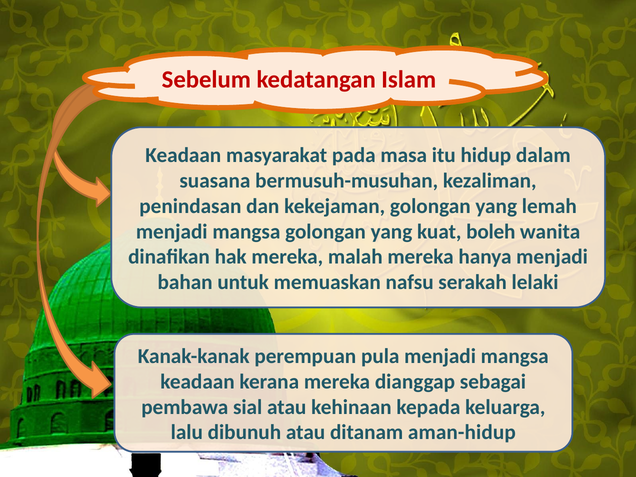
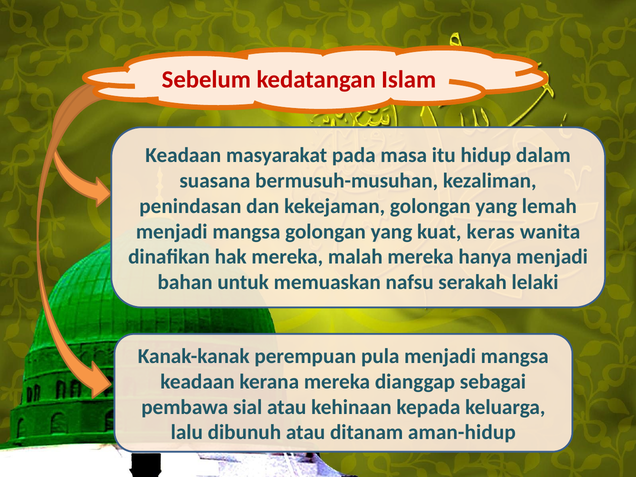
boleh: boleh -> keras (491, 232)
